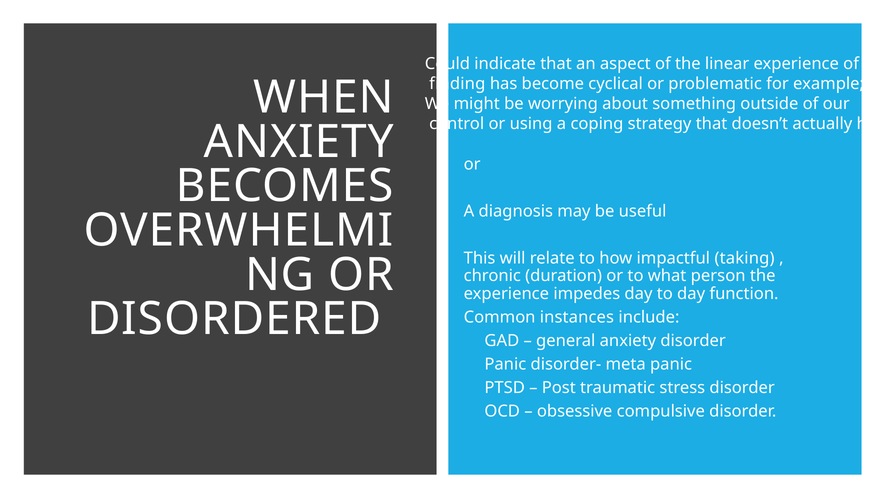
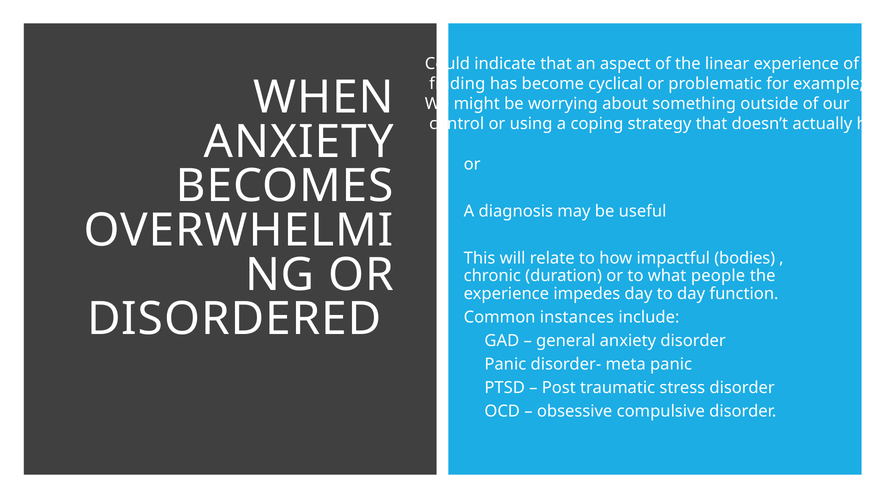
taking: taking -> bodies (745, 258)
person: person -> people (718, 276)
